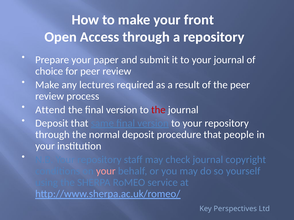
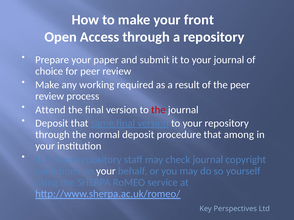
lectures: lectures -> working (97, 85)
people: people -> among (239, 135)
your colour: pink -> white (106, 171)
